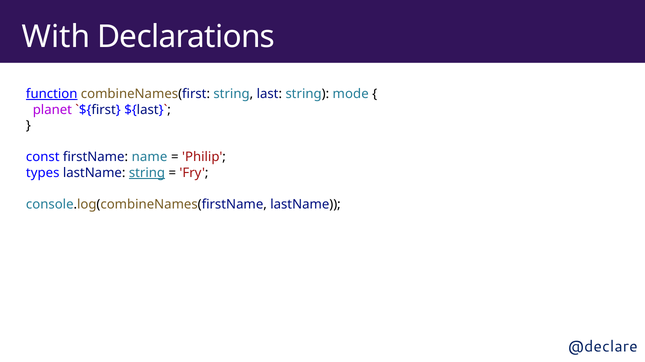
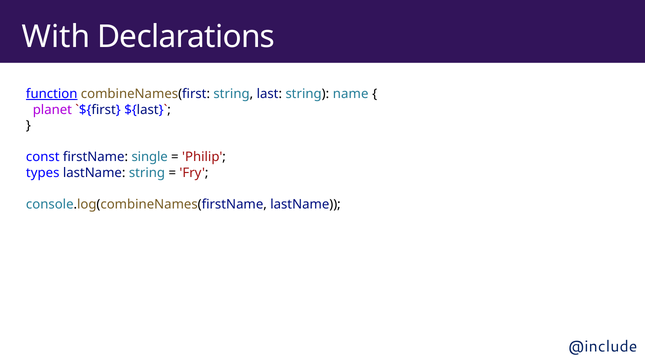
mode: mode -> name (351, 94)
name: name -> single (150, 157)
string underline: present -> none (147, 173)
@declare: @declare -> @include (603, 347)
